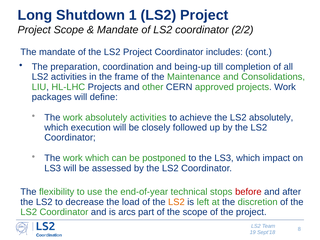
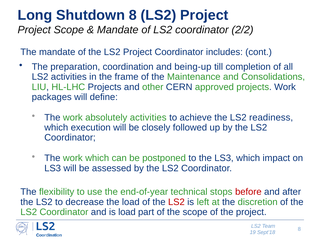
Shutdown 1: 1 -> 8 (133, 15)
LS2 absolutely: absolutely -> readiness (271, 118)
LS2 colour: orange -> red (176, 202)
is arcs: arcs -> load (127, 212)
